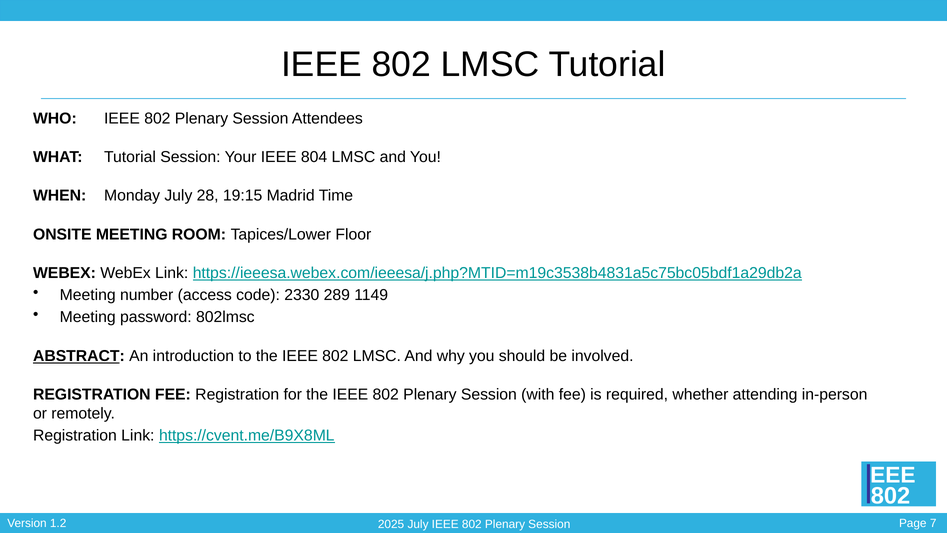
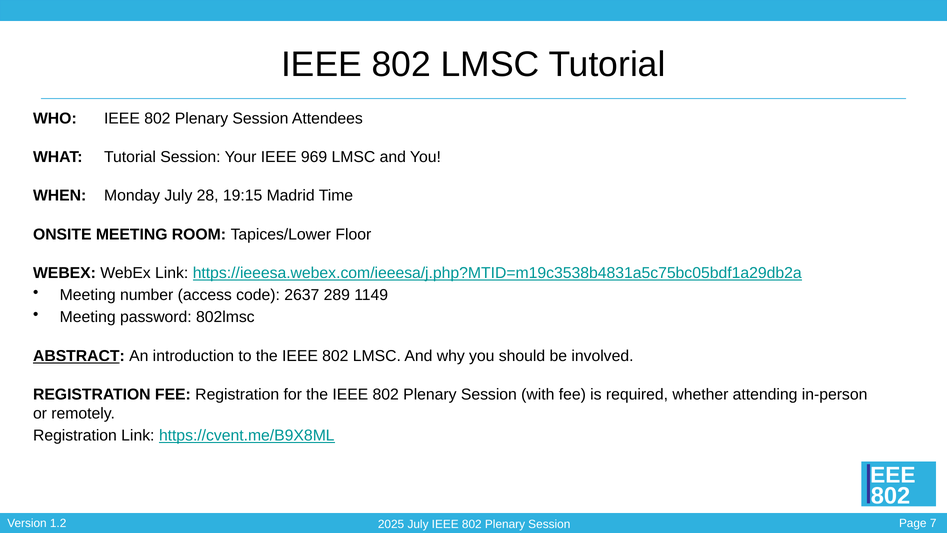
804: 804 -> 969 (314, 157)
2330: 2330 -> 2637 (302, 295)
